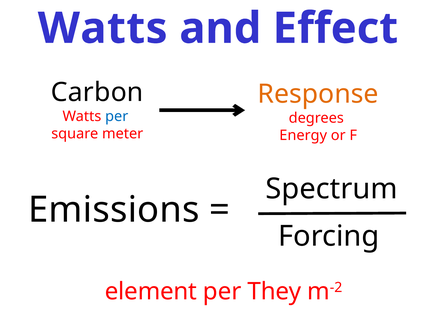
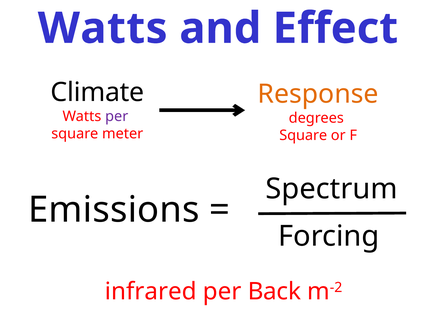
Carbon: Carbon -> Climate (97, 93)
per colour: blue -> purple (117, 116)
Energy: Energy -> Square (303, 135)
element: element -> infrared (151, 291)
They: They -> Back (274, 291)
